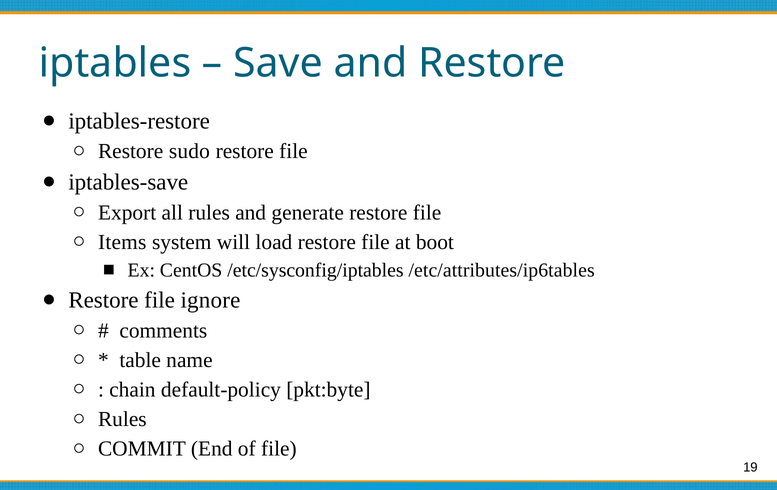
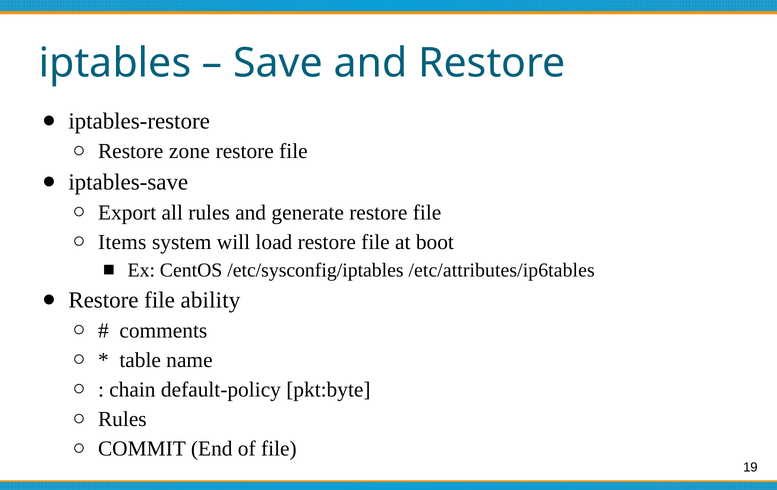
sudo: sudo -> zone (189, 151)
ignore: ignore -> ability (210, 300)
